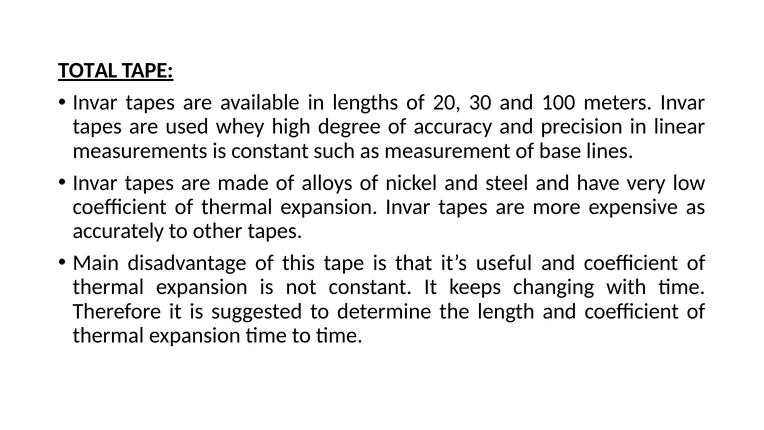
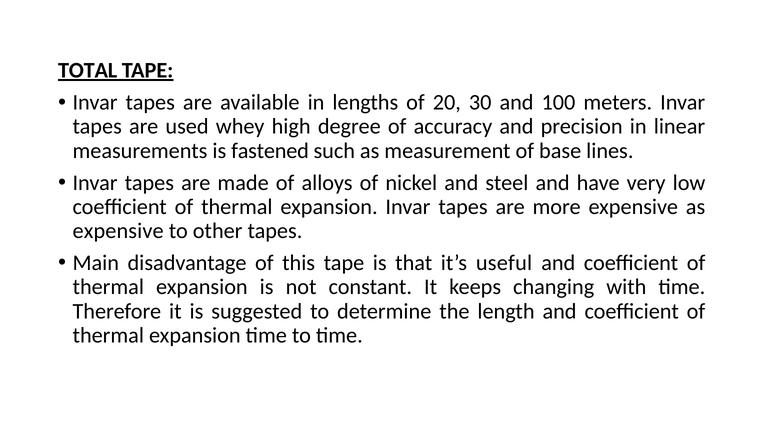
is constant: constant -> fastened (270, 151)
accurately: accurately -> expensive (118, 231)
